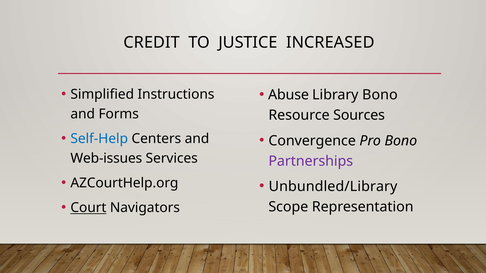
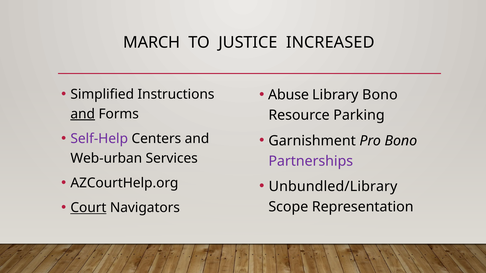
CREDIT: CREDIT -> MARCH (152, 43)
and underline: none -> present (83, 114)
Sources: Sources -> Parking (359, 115)
Self-Help colour: blue -> purple (99, 139)
Convergence: Convergence -> Garnishment (312, 141)
Web-issues: Web-issues -> Web-urban (106, 159)
